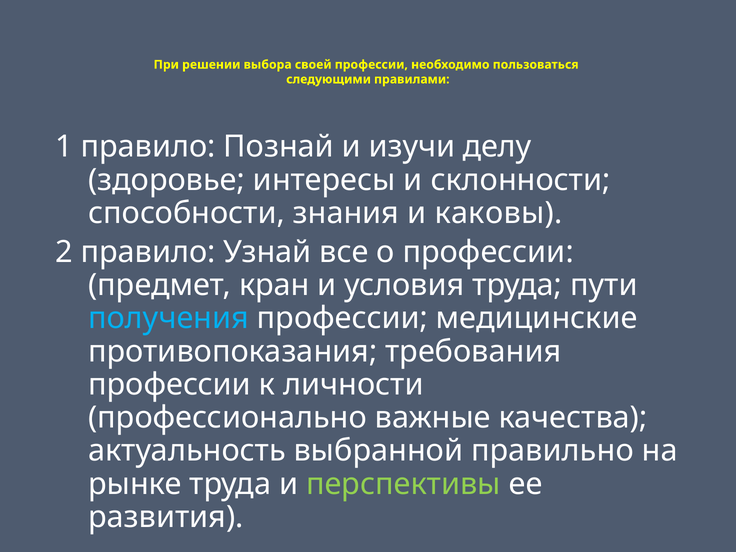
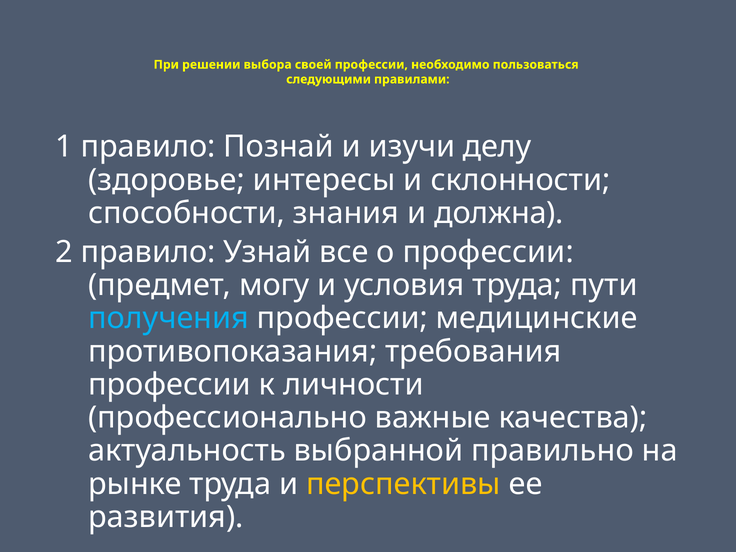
каковы: каковы -> должна (499, 213)
кран: кран -> могу (274, 285)
перспективы colour: light green -> yellow (403, 484)
